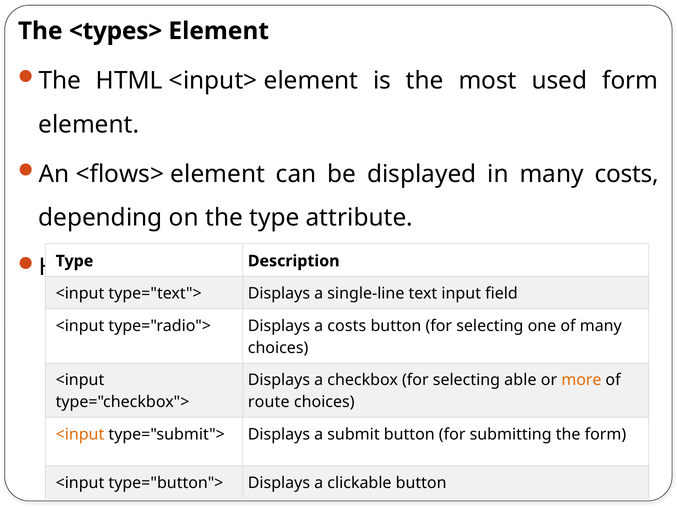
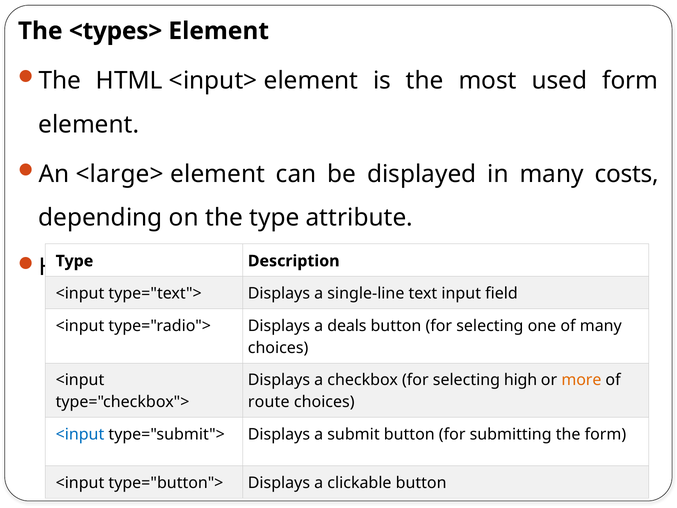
<flows>: <flows> -> <large> (120, 174)
a costs: costs -> deals (347, 326)
able: able -> high (521, 380)
<input colour: orange -> blue (80, 434)
